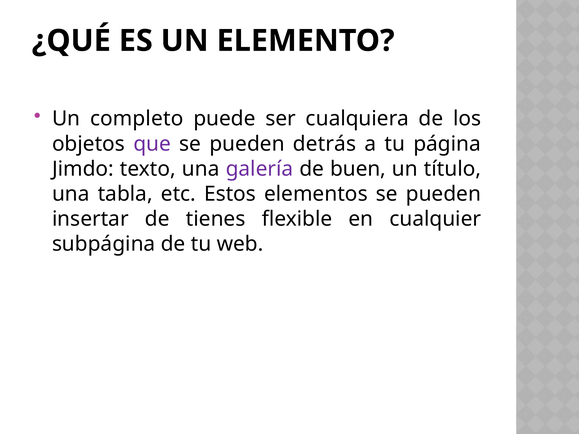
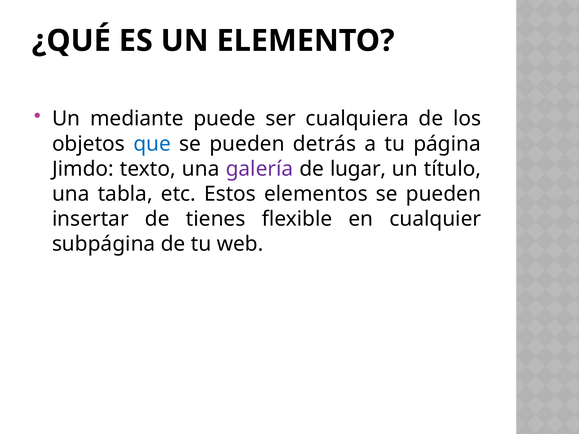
completo: completo -> mediante (137, 119)
que colour: purple -> blue (152, 144)
buen: buen -> lugar (358, 169)
